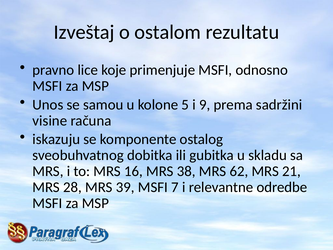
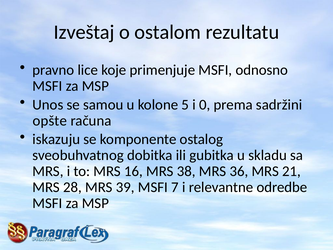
9: 9 -> 0 (205, 105)
visine: visine -> opšte (50, 121)
62: 62 -> 36 (239, 171)
